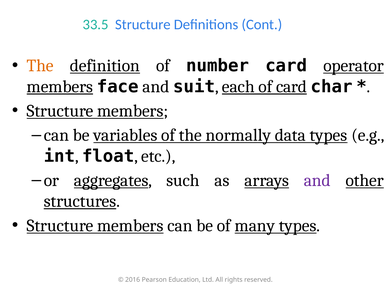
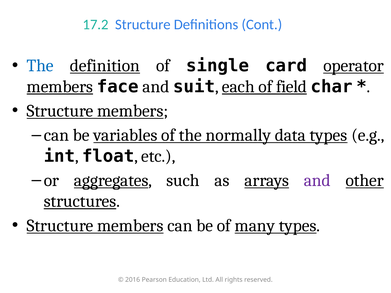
33.5: 33.5 -> 17.2 (96, 24)
The colour: orange -> blue (40, 66)
number: number -> single (218, 66)
of card: card -> field (292, 87)
